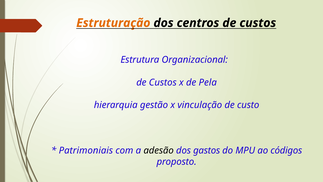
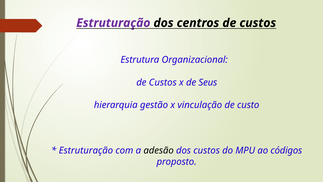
Estruturação colour: orange -> purple (113, 23)
Pela: Pela -> Seus (208, 82)
Patrimoniais: Patrimoniais -> Estruturação (86, 150)
dos gastos: gastos -> custos (207, 150)
